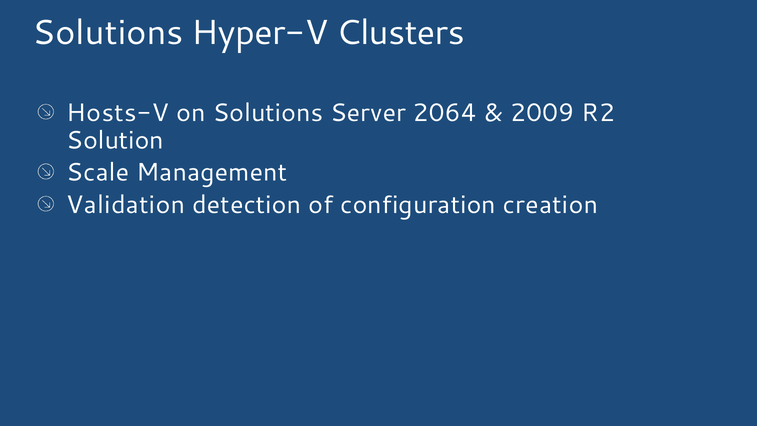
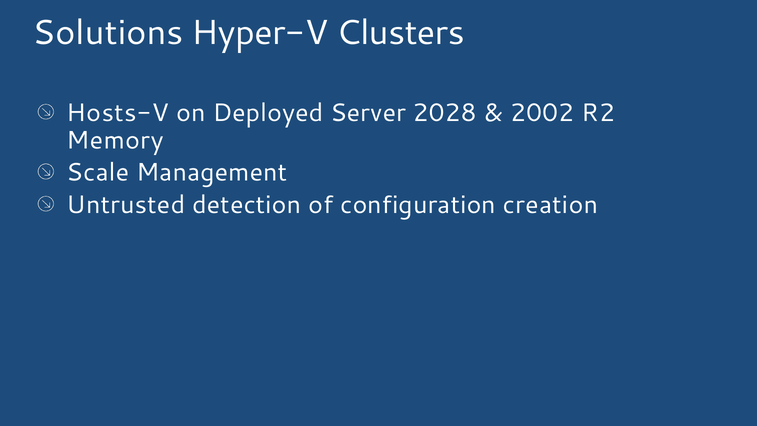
on Solutions: Solutions -> Deployed (268, 113)
2064: 2064 -> 2028 (445, 113)
2009: 2009 -> 2002 (542, 113)
Solution: Solution -> Memory (115, 140)
Validation: Validation -> Untrusted (126, 205)
